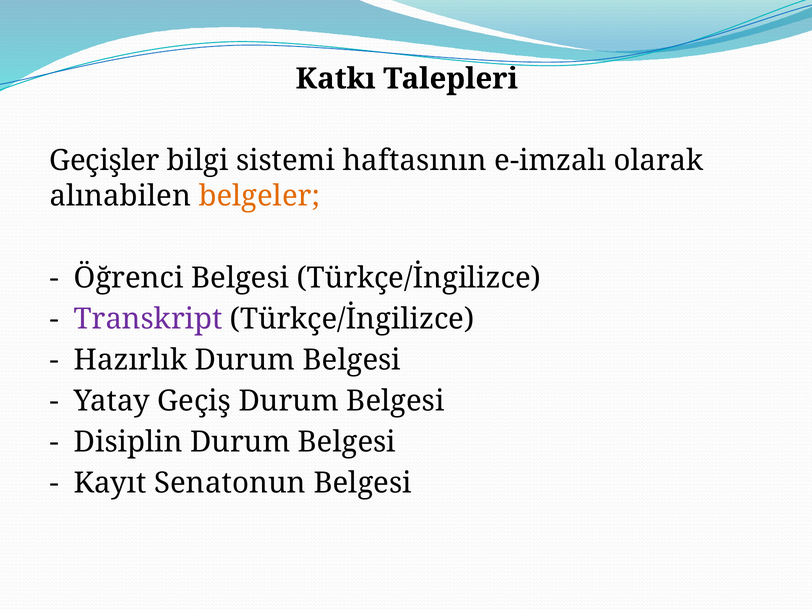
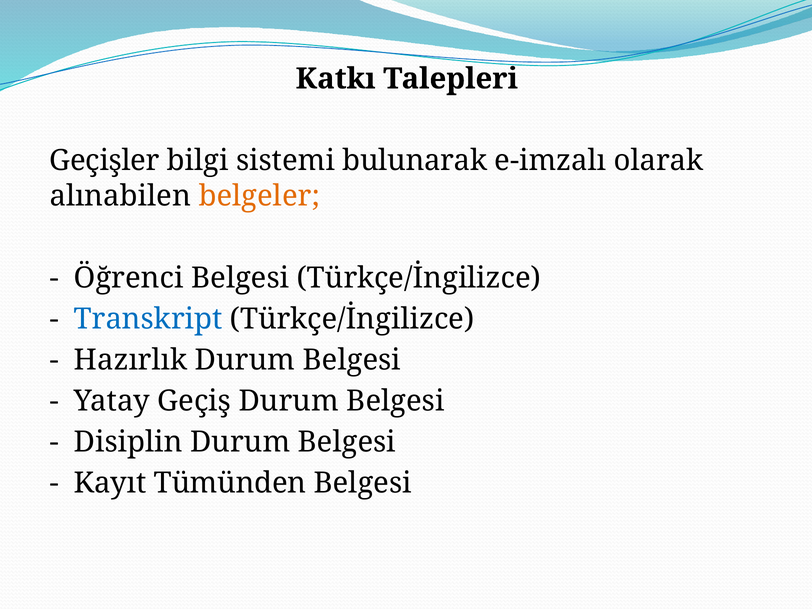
haftasının: haftasının -> bulunarak (415, 161)
Transkript colour: purple -> blue (148, 319)
Senatonun: Senatonun -> Tümünden (230, 483)
